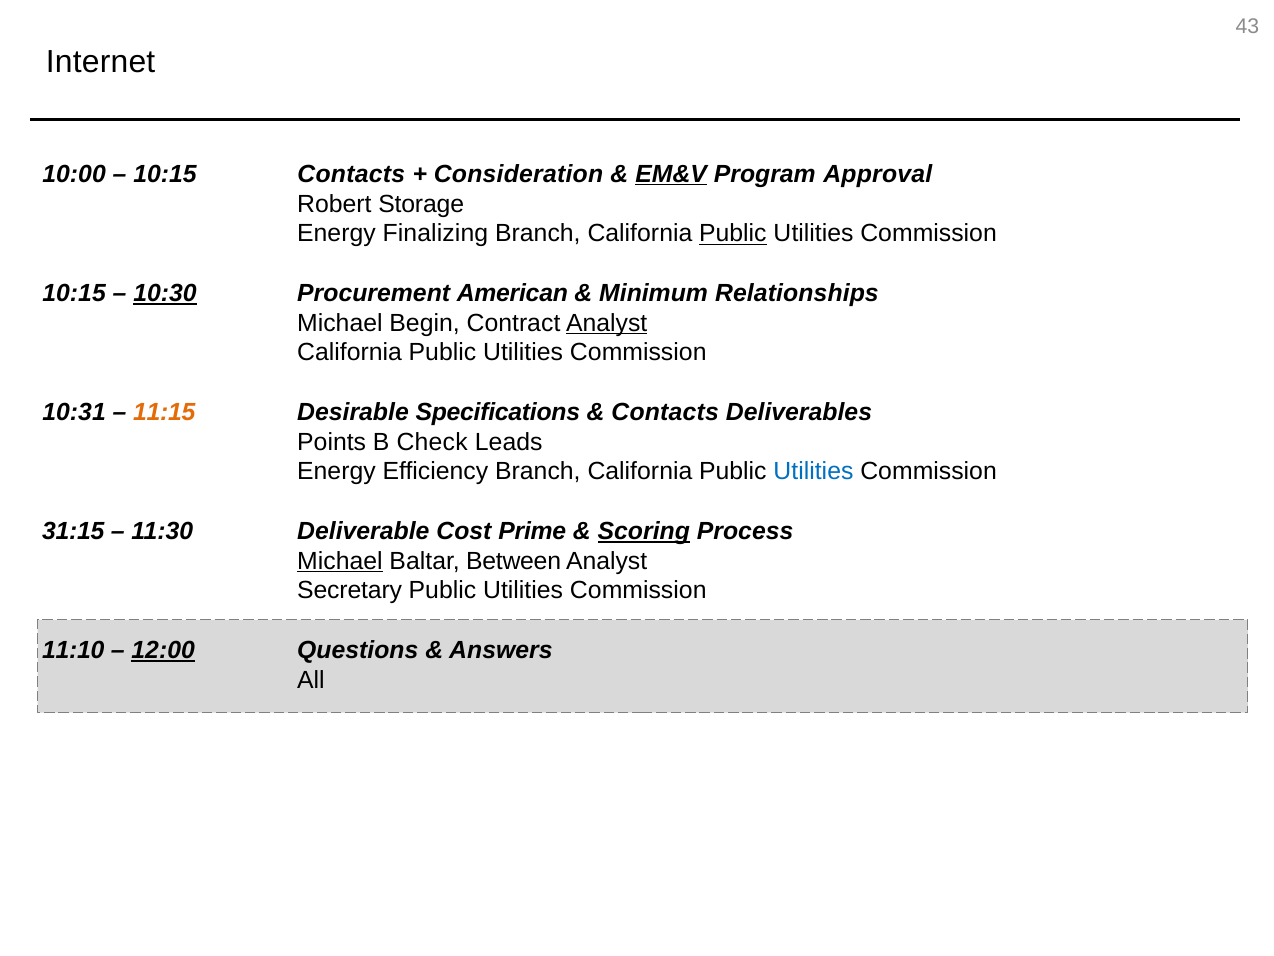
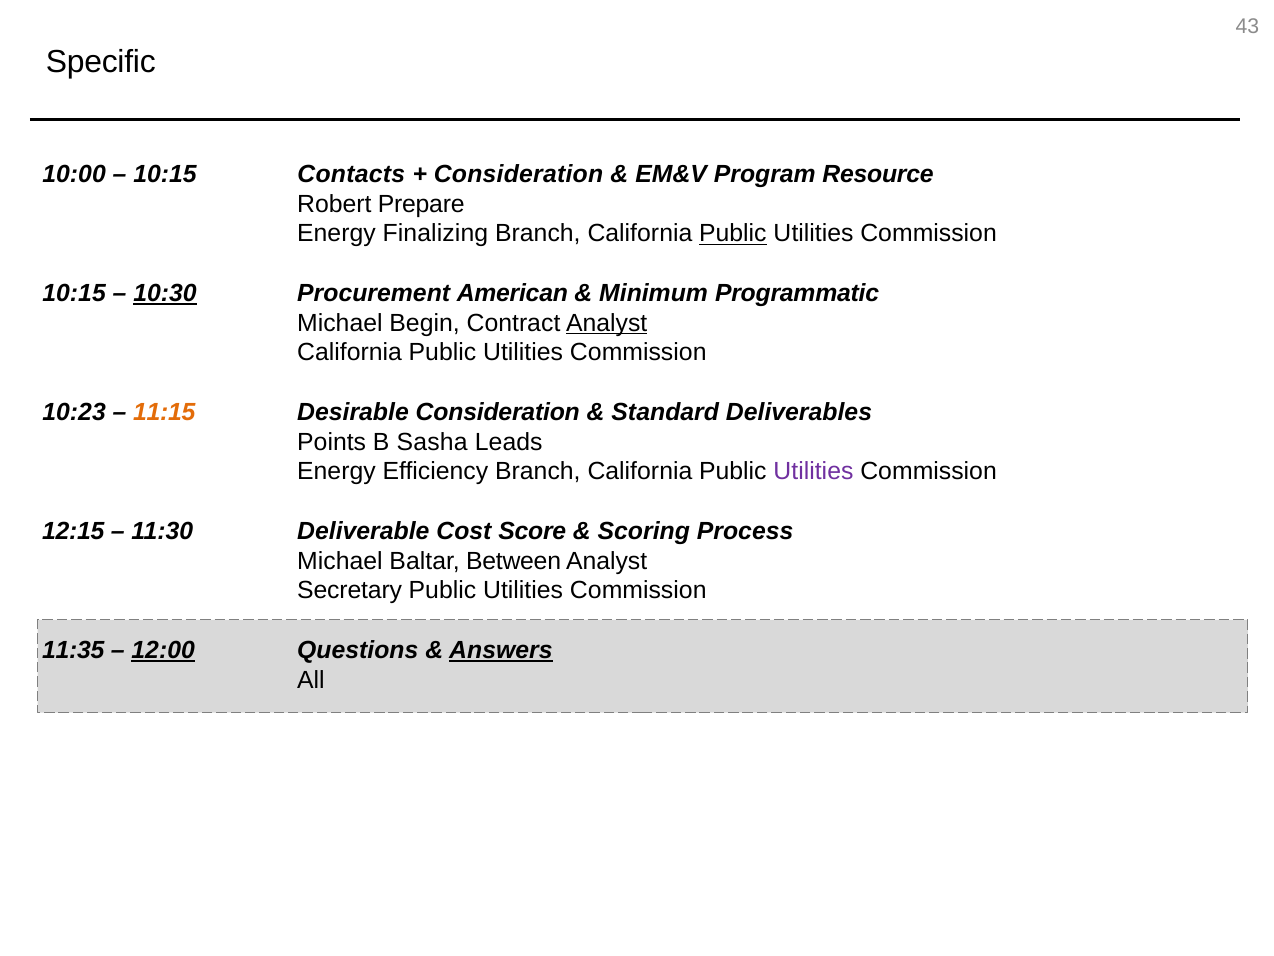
Internet: Internet -> Specific (101, 62)
EM&V underline: present -> none (671, 174)
Approval: Approval -> Resource (878, 174)
Storage: Storage -> Prepare (421, 204)
Relationships: Relationships -> Programmatic (797, 293)
10:31: 10:31 -> 10:23 (74, 412)
Desirable Specifications: Specifications -> Consideration (498, 412)
Contacts: Contacts -> Standard (665, 412)
Check: Check -> Sasha (432, 442)
Utilities colour: blue -> purple (813, 471)
31:15: 31:15 -> 12:15 (73, 531)
Prime: Prime -> Score (532, 531)
Scoring underline: present -> none (644, 531)
Michael underline: present -> none (340, 561)
11:10: 11:10 -> 11:35 (73, 650)
Answers underline: none -> present (501, 650)
